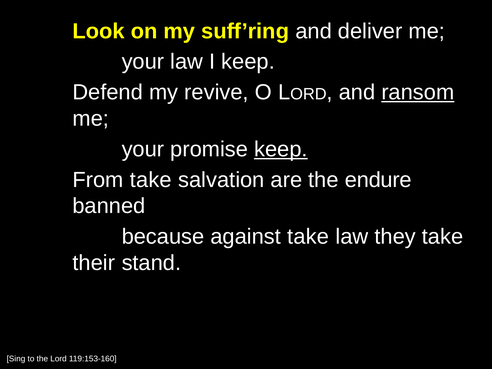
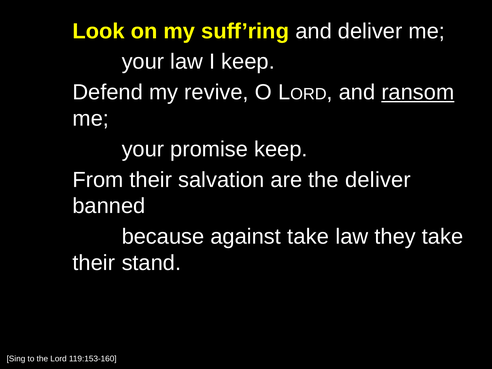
keep underline: present -> none (281, 149)
From take: take -> their (151, 180)
the endure: endure -> deliver (378, 180)
